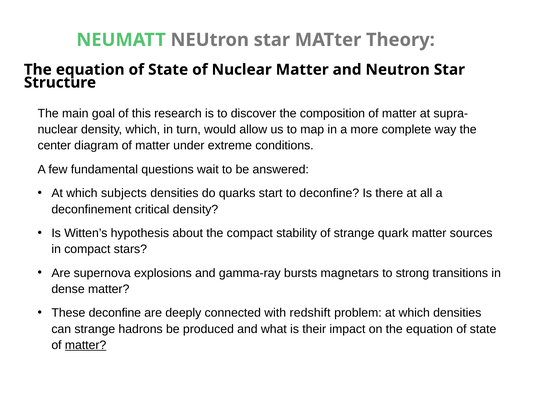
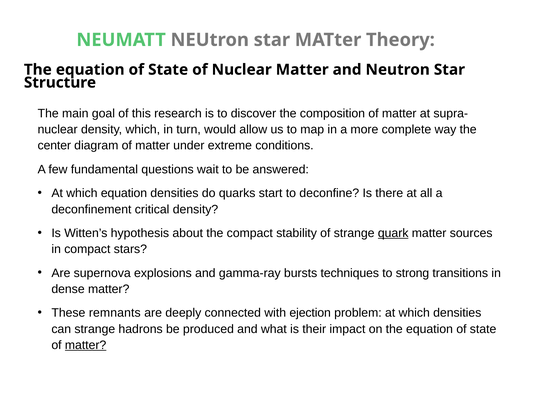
which subjects: subjects -> equation (124, 193)
quark underline: none -> present (393, 233)
magnetars: magnetars -> techniques (350, 273)
These deconfine: deconfine -> remnants (115, 313)
redshift: redshift -> ejection (310, 313)
